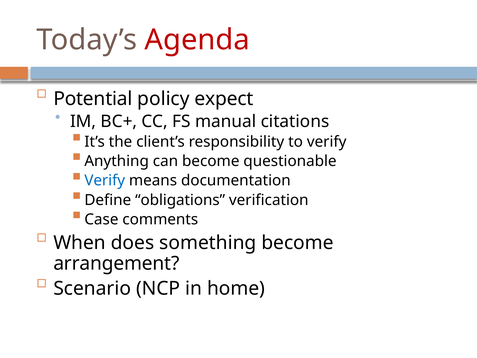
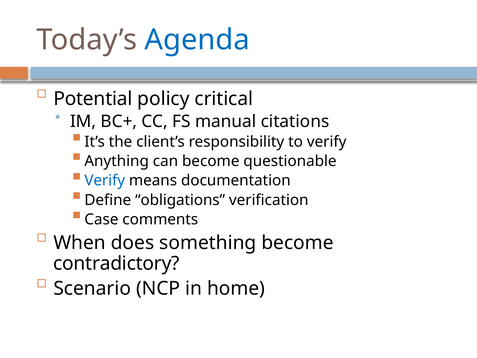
Agenda colour: red -> blue (197, 40)
expect: expect -> critical (224, 99)
arrangement: arrangement -> contradictory (116, 263)
